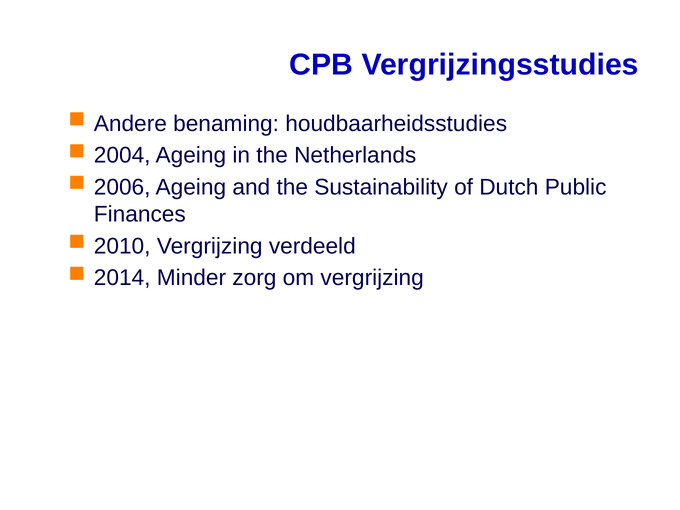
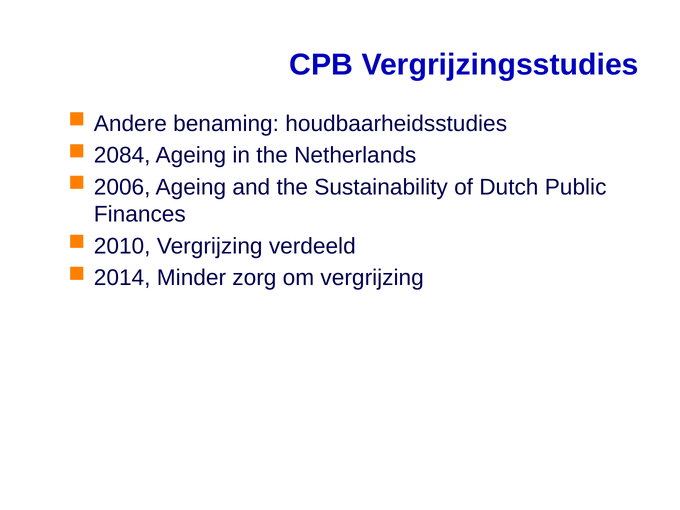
2004: 2004 -> 2084 (122, 155)
